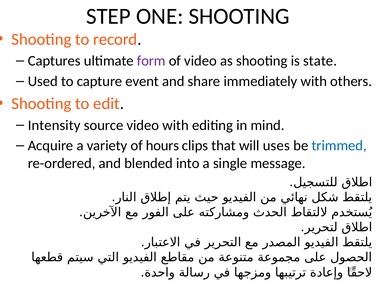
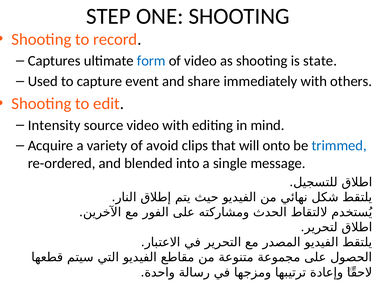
form colour: purple -> blue (151, 61)
hours: hours -> avoid (162, 146)
uses: uses -> onto (276, 146)
